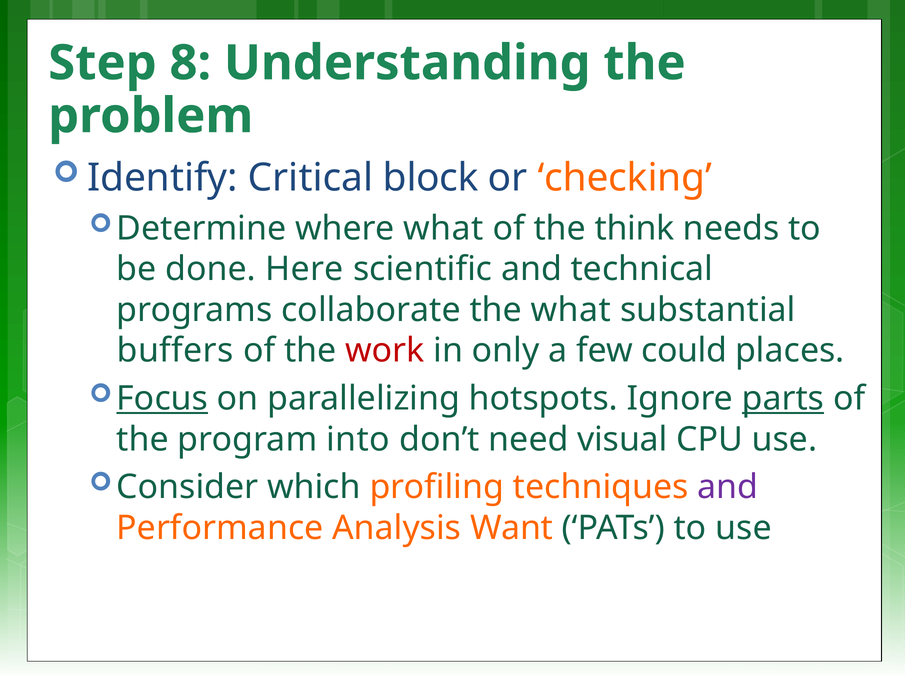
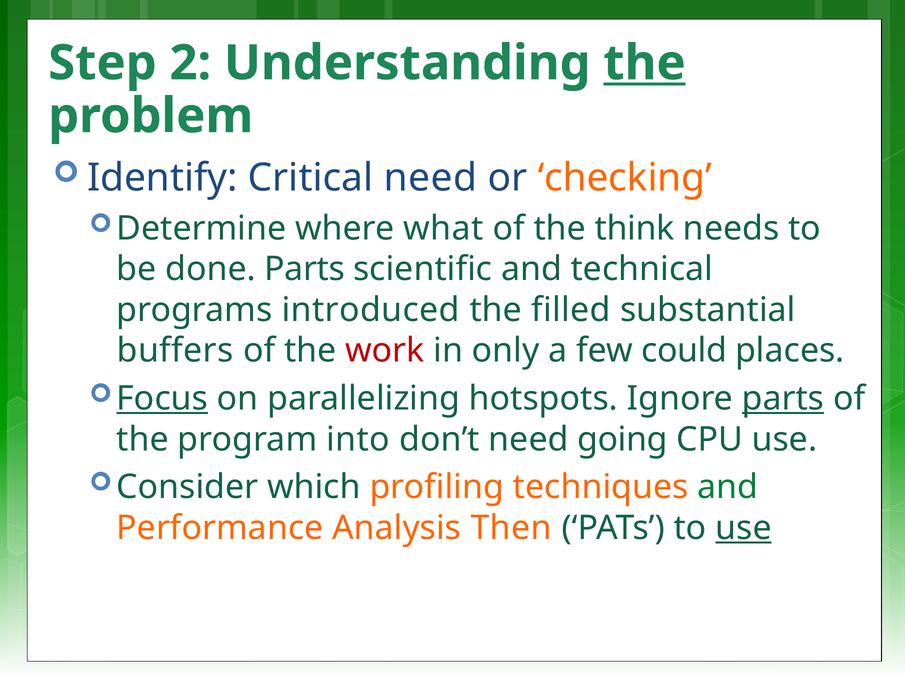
8: 8 -> 2 (190, 63)
the underline: none -> present (644, 63)
Critical block: block -> need (430, 178)
done Here: Here -> Parts (305, 269)
collaborate: collaborate -> introduced (371, 310)
the what: what -> filled (571, 310)
visual: visual -> going (622, 439)
and colour: purple -> green (728, 487)
Want: Want -> Then (511, 528)
use underline: none -> present (744, 528)
